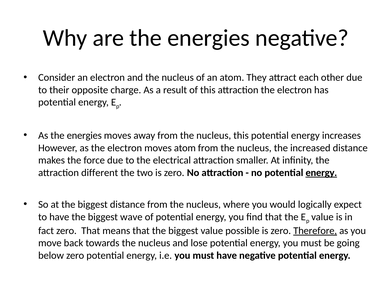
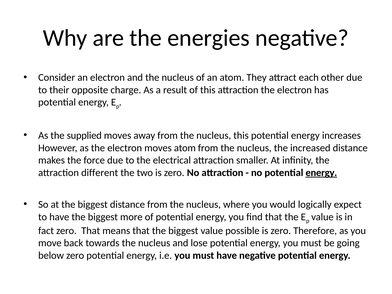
As the energies: energies -> supplied (84, 135)
wave: wave -> more (131, 217)
Therefore underline: present -> none (315, 231)
